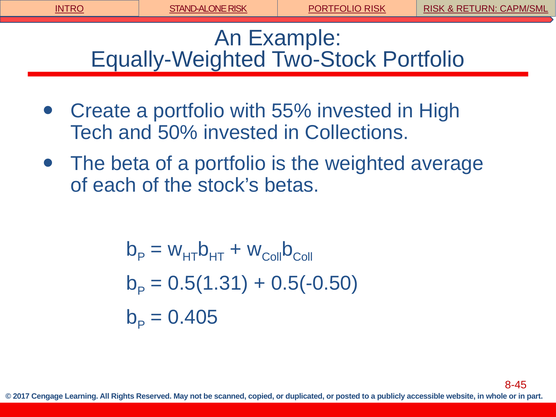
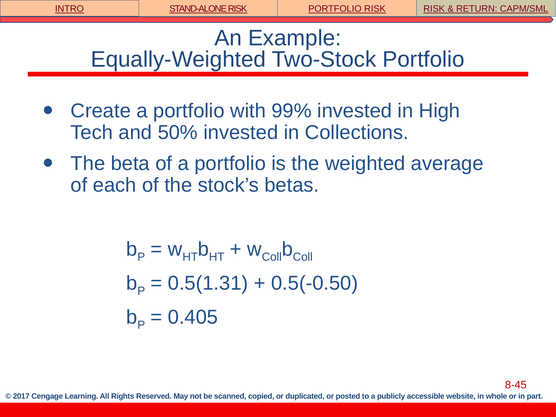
55%: 55% -> 99% (292, 111)
